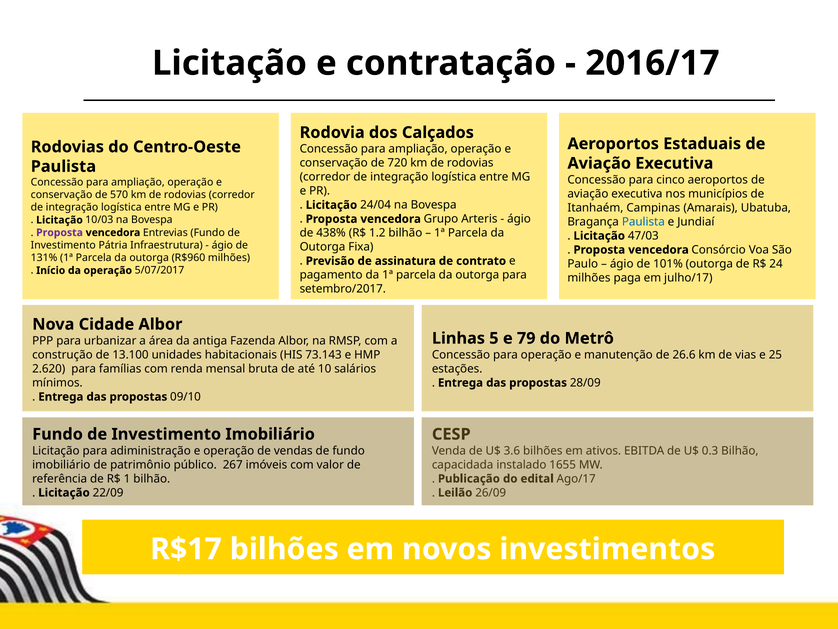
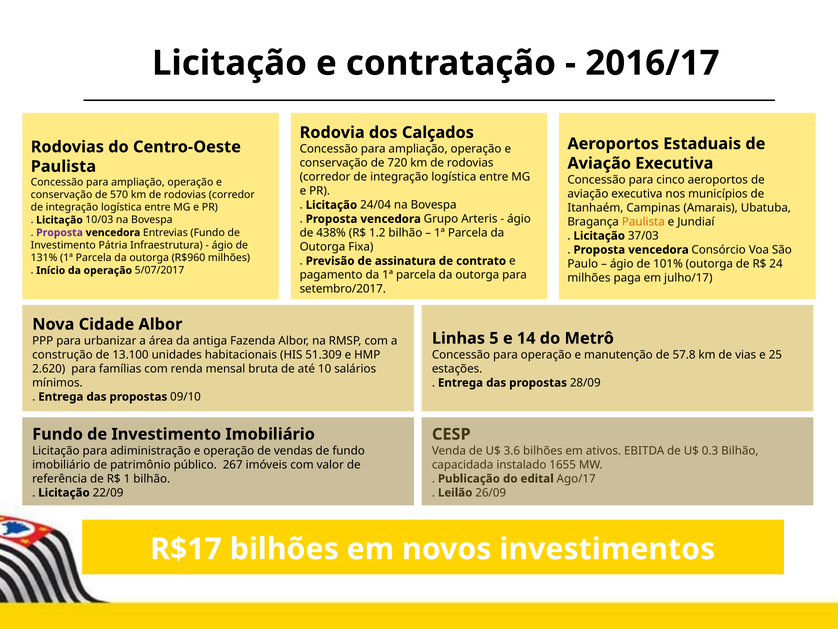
Paulista colour: blue -> orange (643, 222)
47/03: 47/03 -> 37/03 (643, 236)
79: 79 -> 14 (526, 338)
73.143: 73.143 -> 51.309 (324, 355)
26.6: 26.6 -> 57.8 (684, 355)
